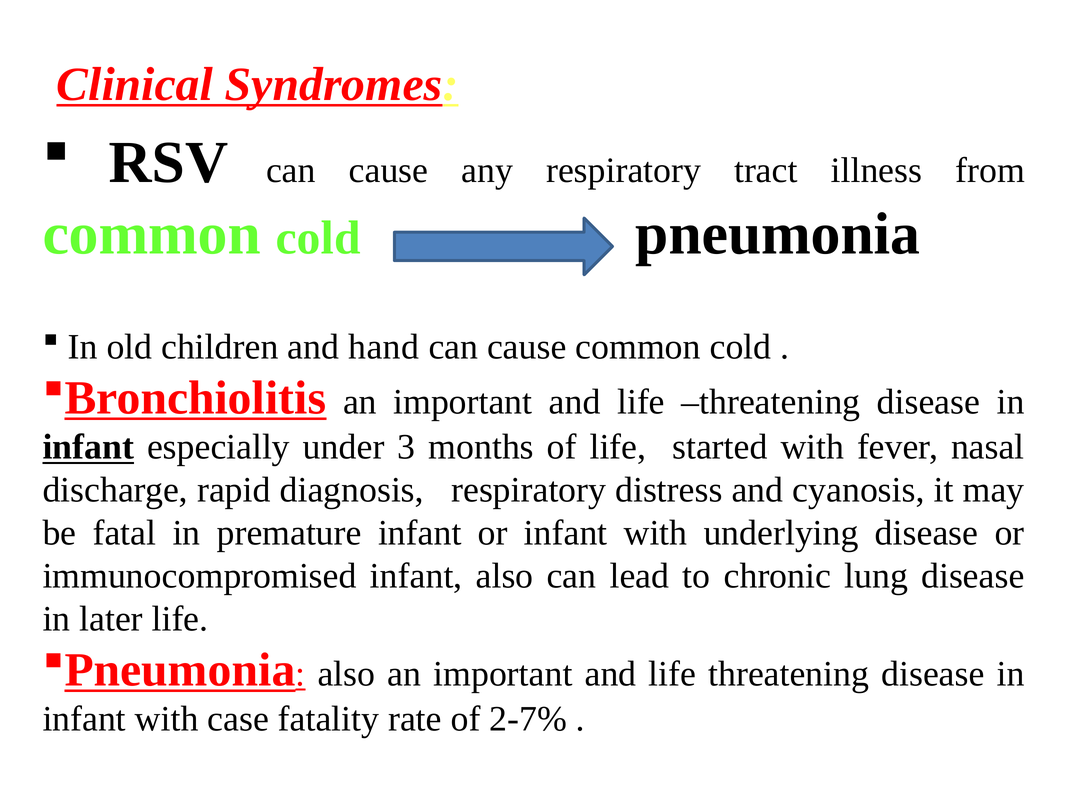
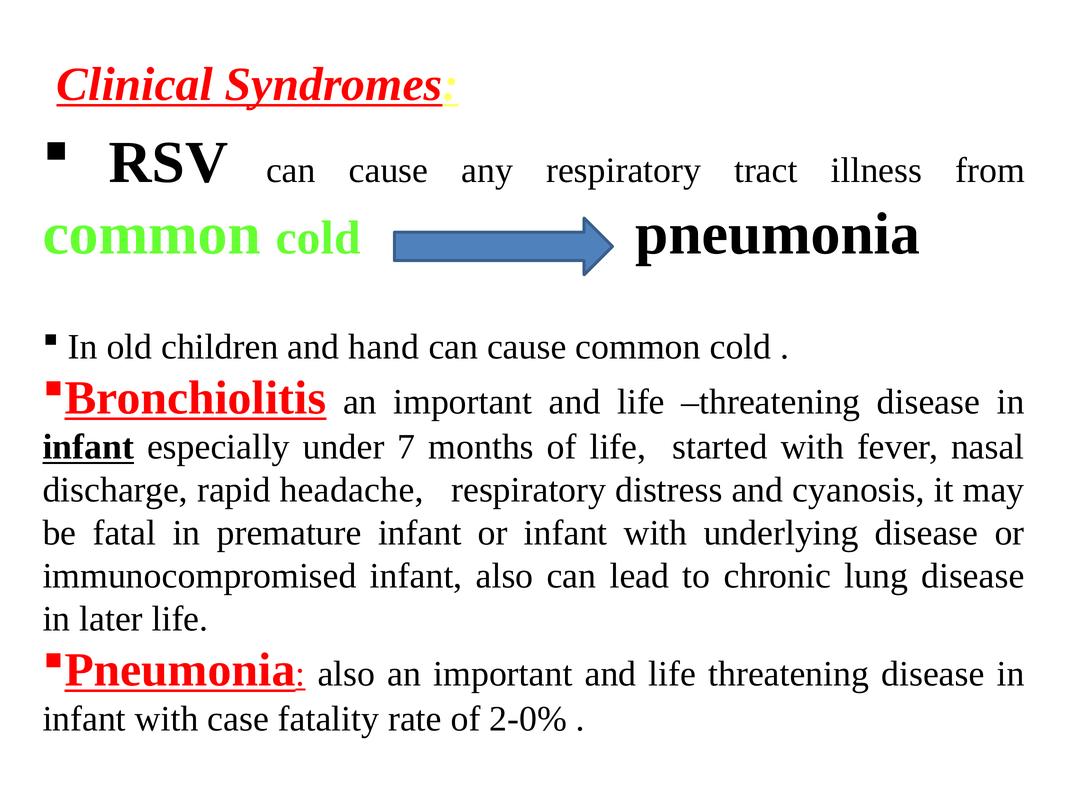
3: 3 -> 7 (406, 447)
diagnosis: diagnosis -> headache (352, 490)
2-7%: 2-7% -> 2-0% (528, 720)
